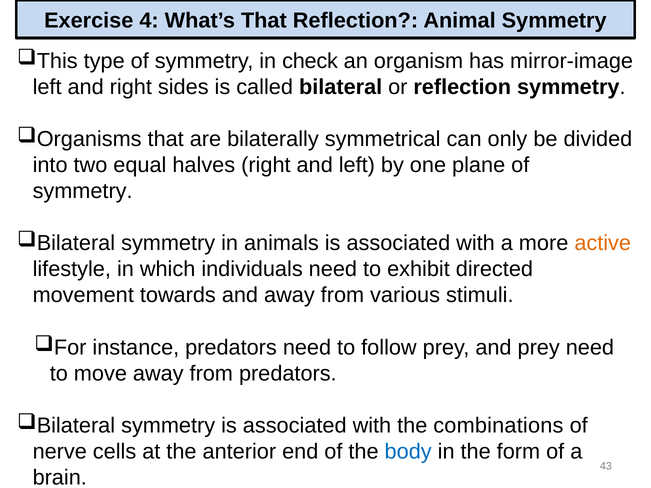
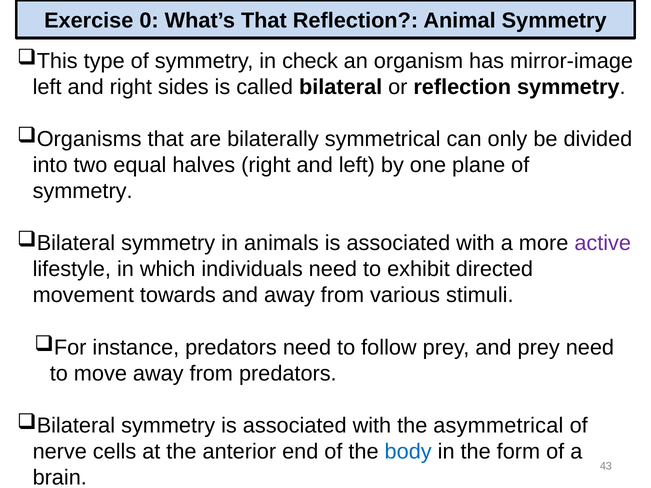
4: 4 -> 0 (149, 20)
active colour: orange -> purple (603, 243)
combinations: combinations -> asymmetrical (498, 426)
